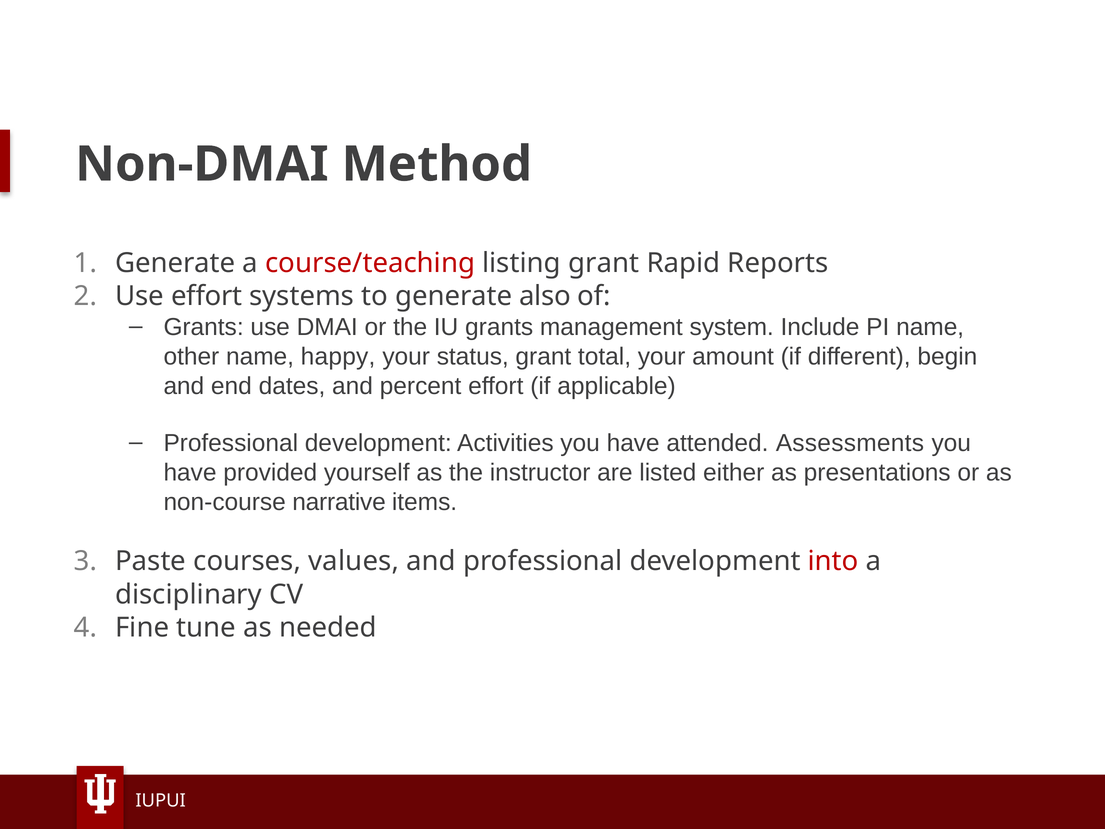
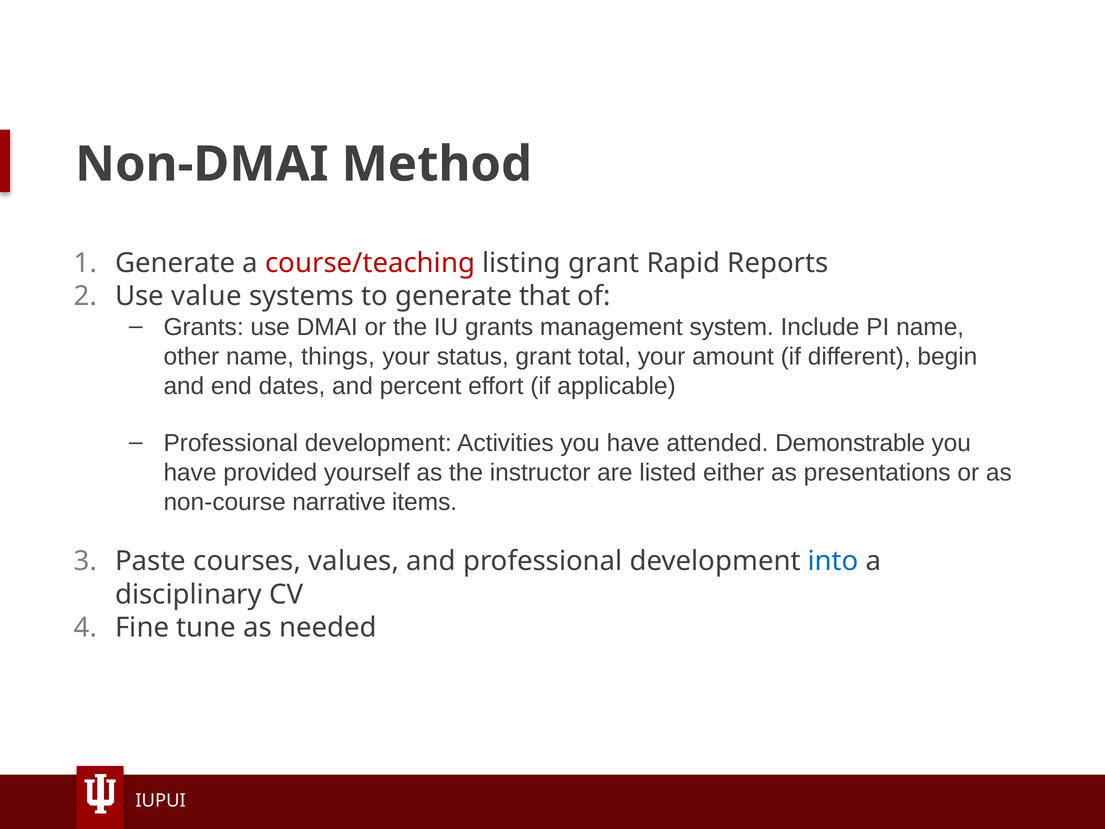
Use effort: effort -> value (207, 296)
also: also -> that (545, 296)
happy: happy -> things (338, 357)
Assessments: Assessments -> Demonstrable (850, 443)
into colour: red -> blue (833, 561)
